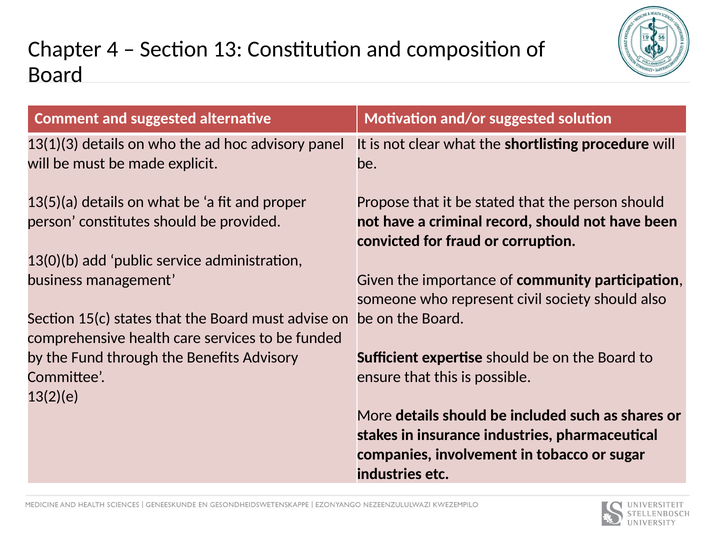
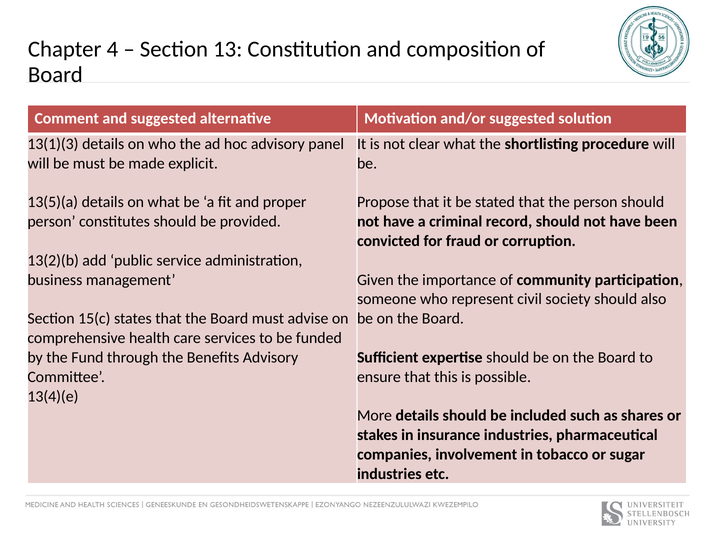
13(0)(b: 13(0)(b -> 13(2)(b (53, 260)
13(2)(e: 13(2)(e -> 13(4)(e (53, 396)
